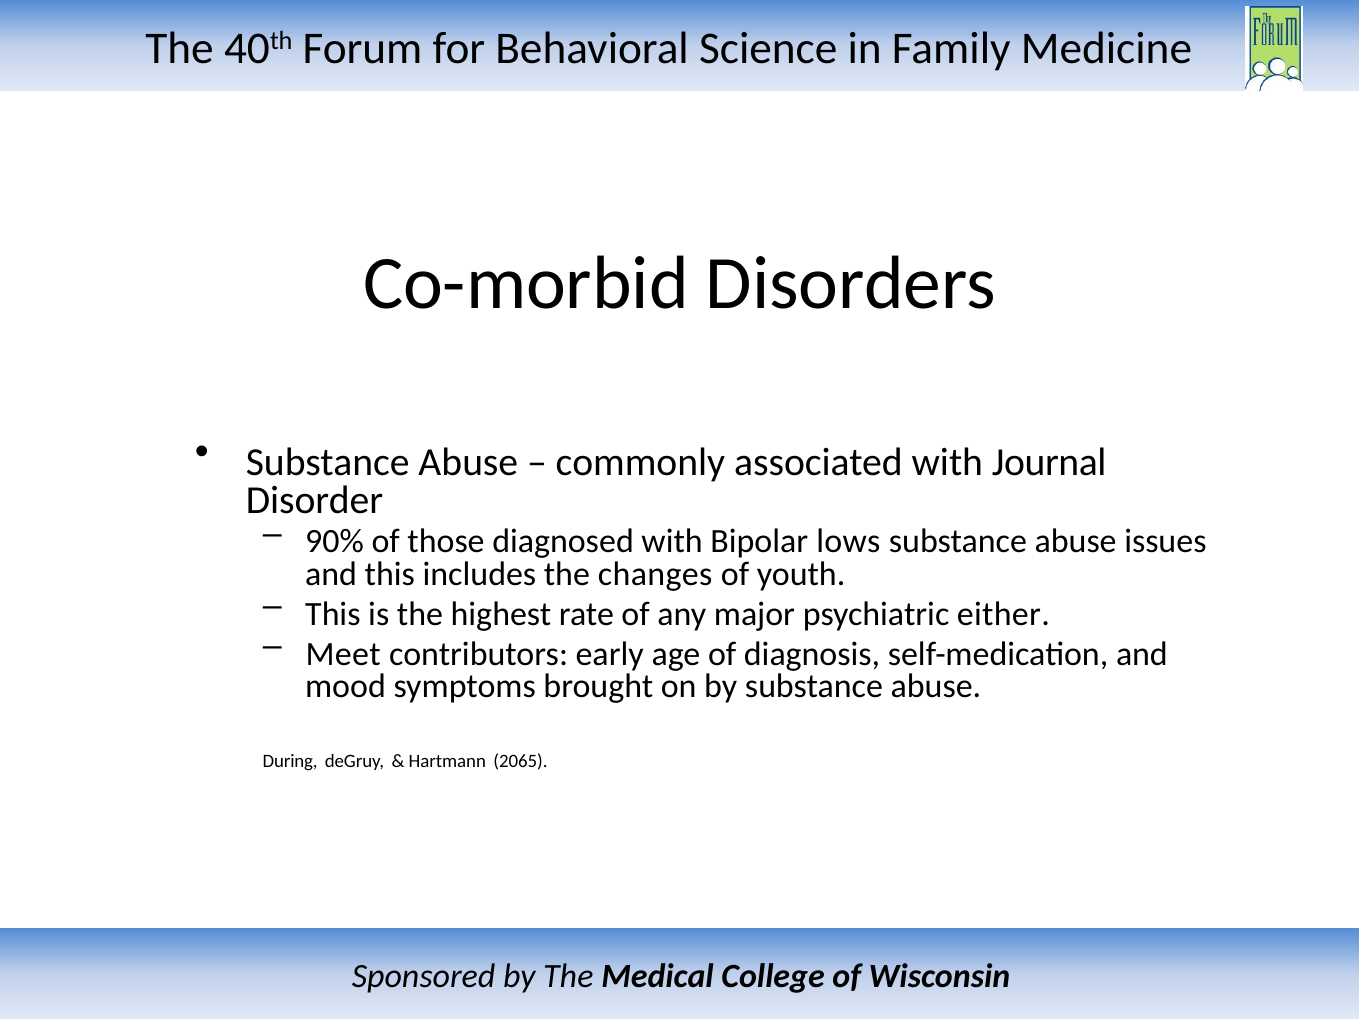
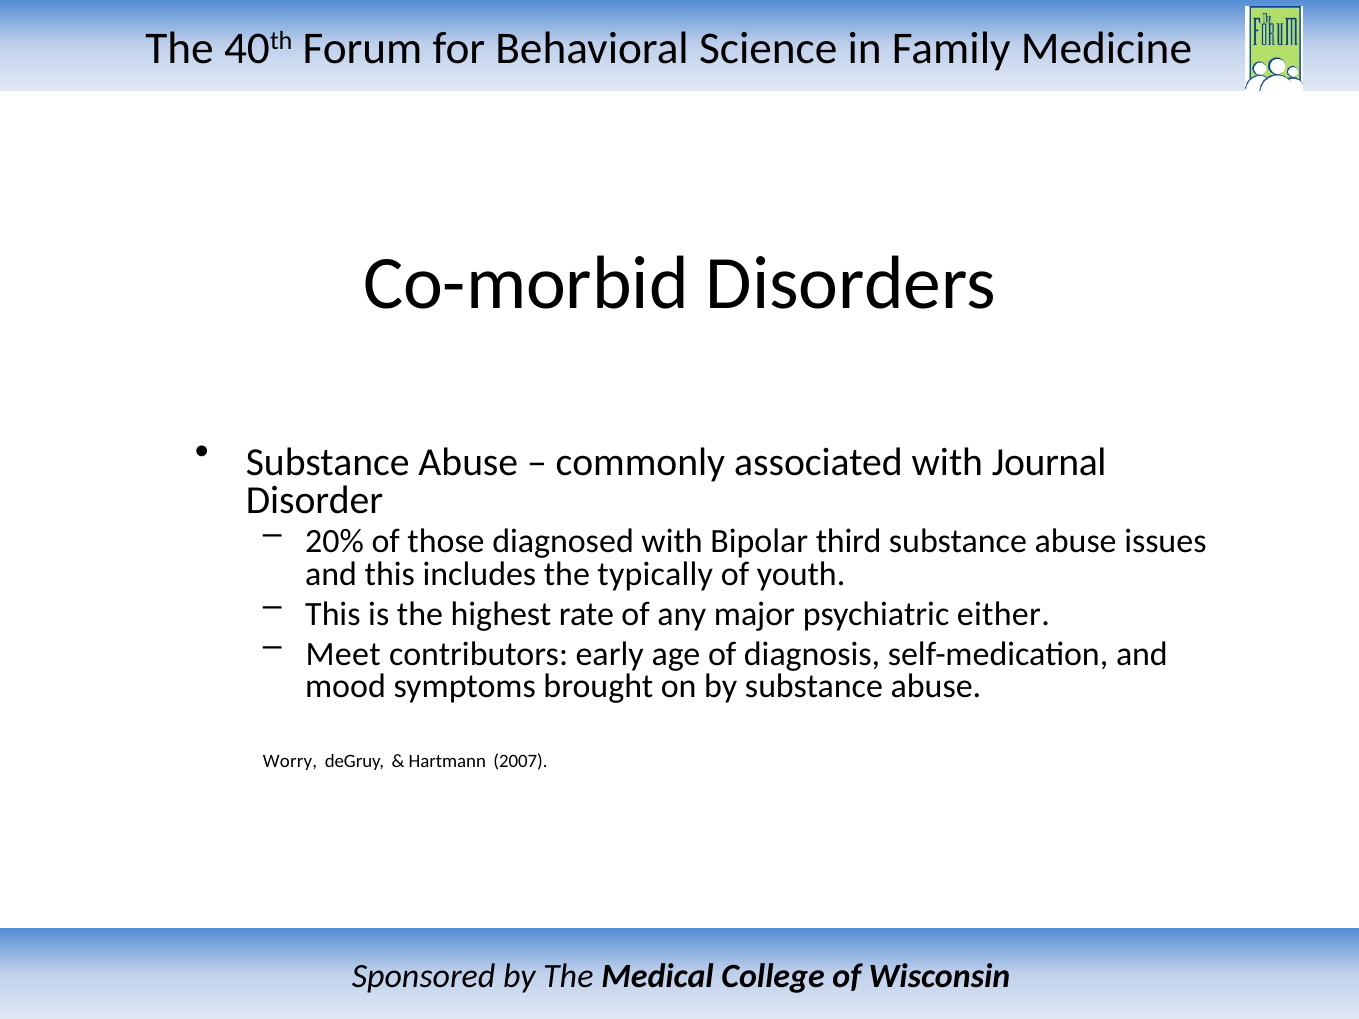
90%: 90% -> 20% (335, 542)
lows: lows -> third (849, 542)
changes: changes -> typically (655, 574)
During: During -> Worry (290, 762)
2065: 2065 -> 2007 (520, 762)
